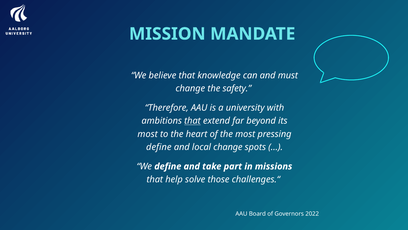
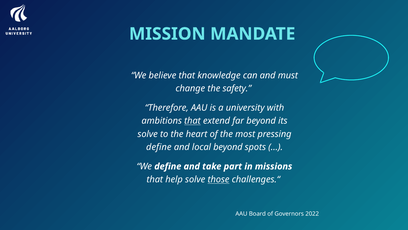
most: most -> solve (148, 134)
local change: change -> beyond (228, 147)
those underline: none -> present (219, 179)
